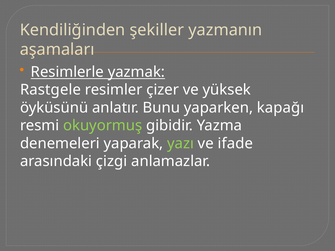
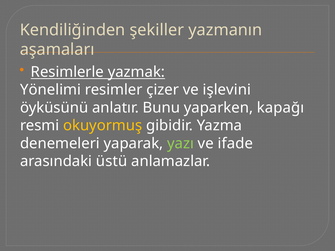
Rastgele: Rastgele -> Yönelimi (51, 90)
yüksek: yüksek -> işlevini (227, 90)
okuyormuş colour: light green -> yellow (103, 126)
çizgi: çizgi -> üstü (112, 161)
